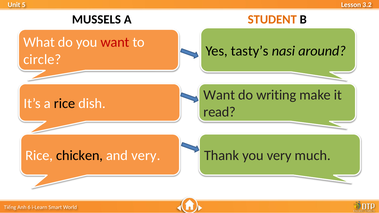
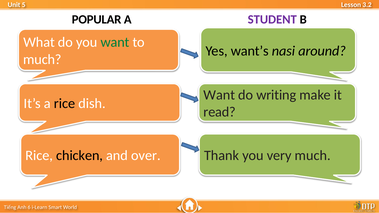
MUSSELS: MUSSELS -> POPULAR (97, 19)
STUDENT colour: orange -> purple (272, 19)
want colour: red -> green (115, 42)
tasty’s: tasty’s -> want’s (250, 51)
circle: circle -> much (42, 59)
and very: very -> over (146, 156)
